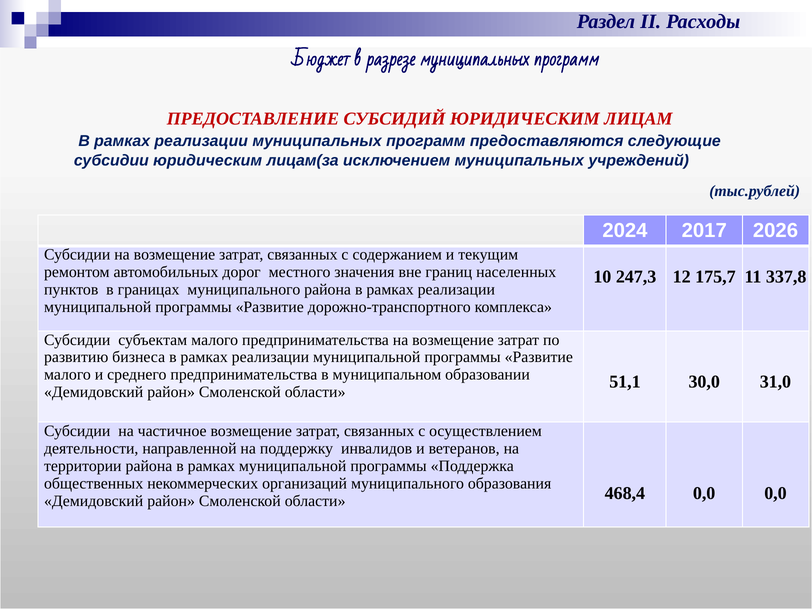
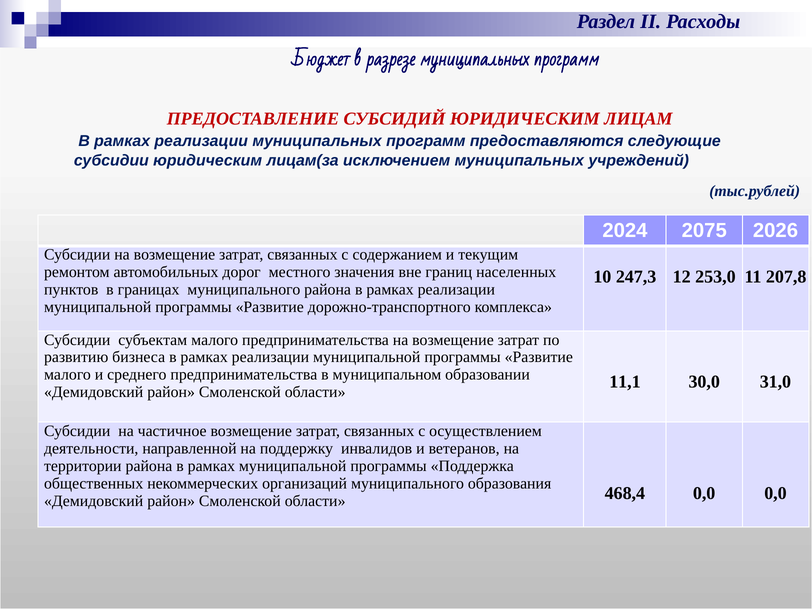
2017: 2017 -> 2075 (704, 231)
175,7: 175,7 -> 253,0 (715, 277)
337,8: 337,8 -> 207,8 (786, 277)
51,1: 51,1 -> 11,1 (625, 382)
